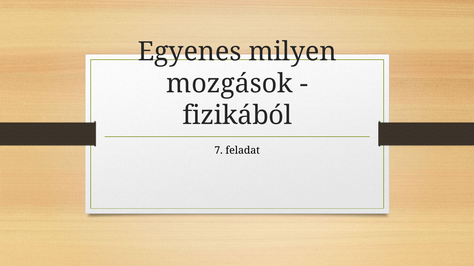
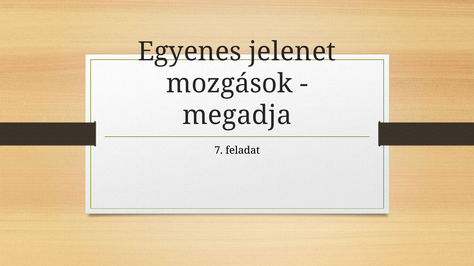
milyen: milyen -> jelenet (292, 52)
fizikából: fizikából -> megadja (237, 116)
